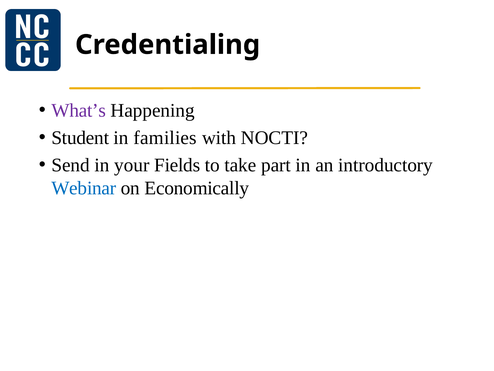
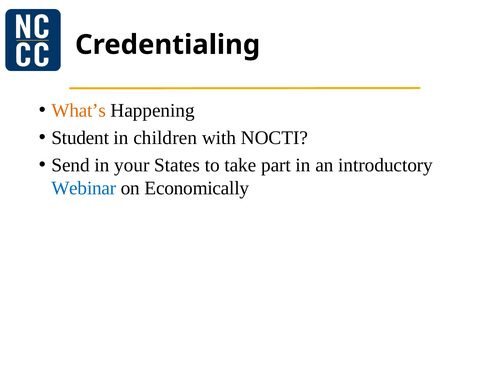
What’s colour: purple -> orange (79, 110)
families: families -> children (165, 138)
Fields: Fields -> States (177, 165)
